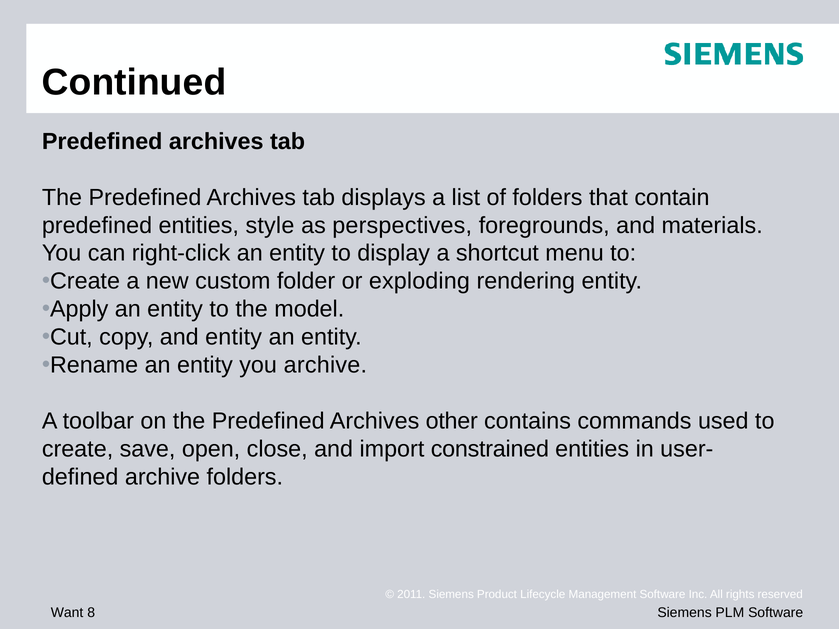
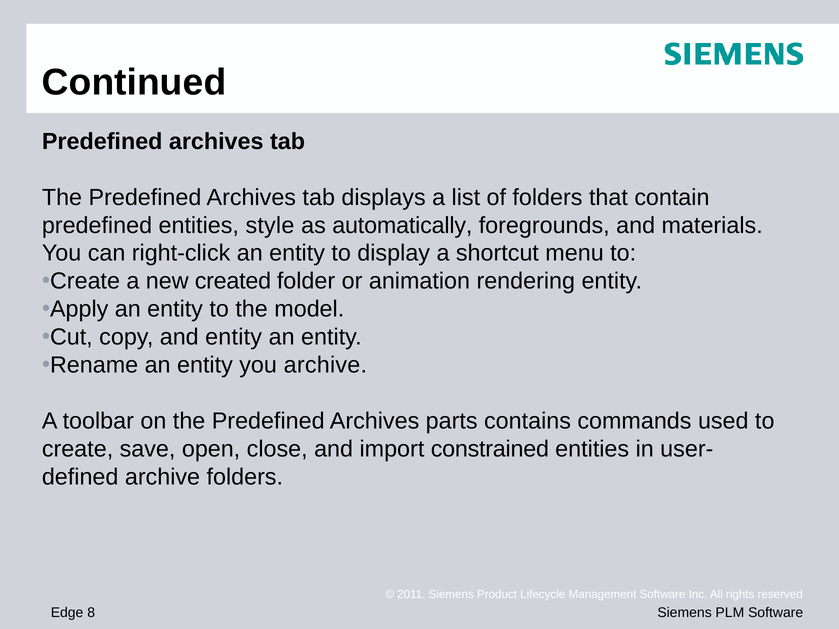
perspectives: perspectives -> automatically (402, 225)
custom: custom -> created (233, 281)
exploding: exploding -> animation (419, 281)
other: other -> parts (452, 421)
Want: Want -> Edge (67, 613)
